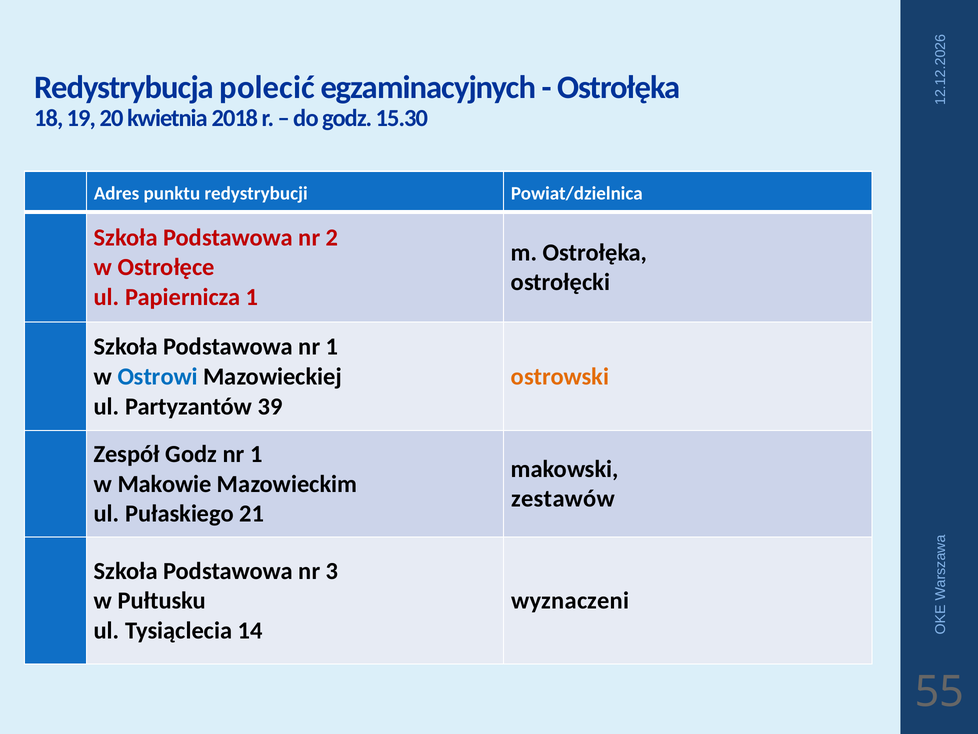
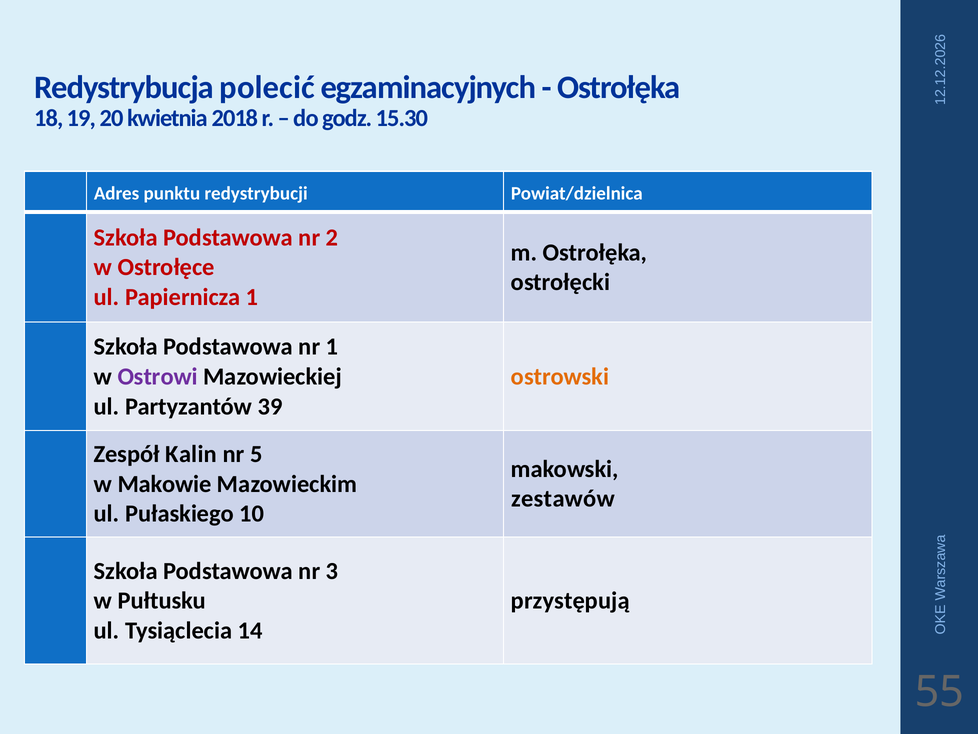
Ostrowi colour: blue -> purple (158, 376)
Zespół Godz: Godz -> Kalin (191, 454)
1: 1 -> 5 (256, 454)
21: 21 -> 10 (252, 514)
wyznaczeni: wyznaczeni -> przystępują (570, 600)
